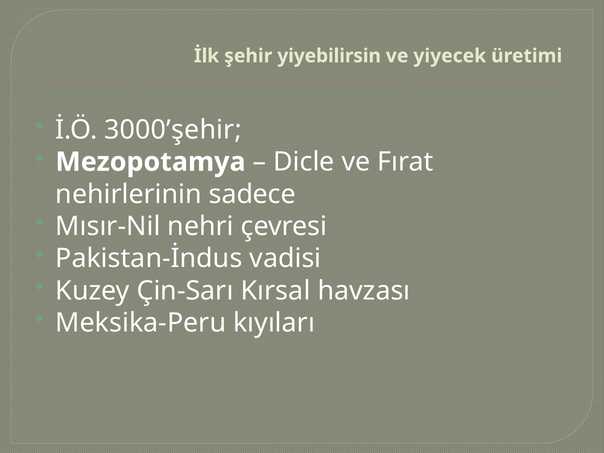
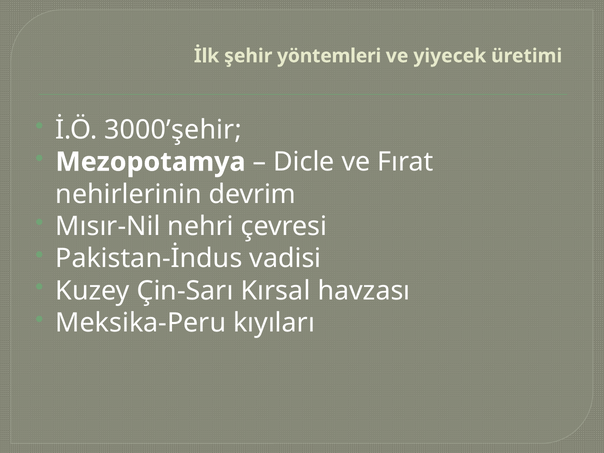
yiyebilirsin: yiyebilirsin -> yöntemleri (329, 56)
sadece: sadece -> devrim (252, 194)
